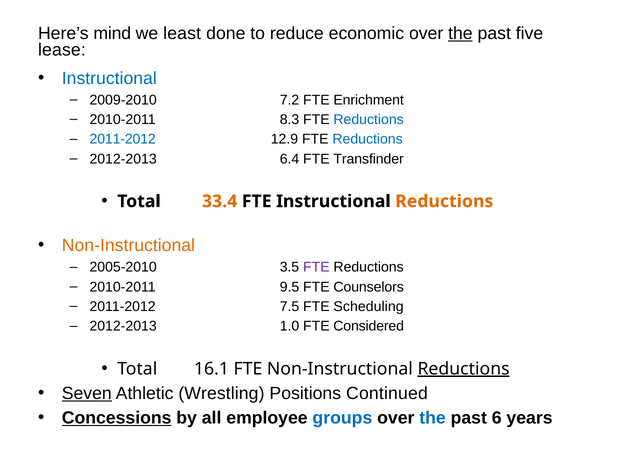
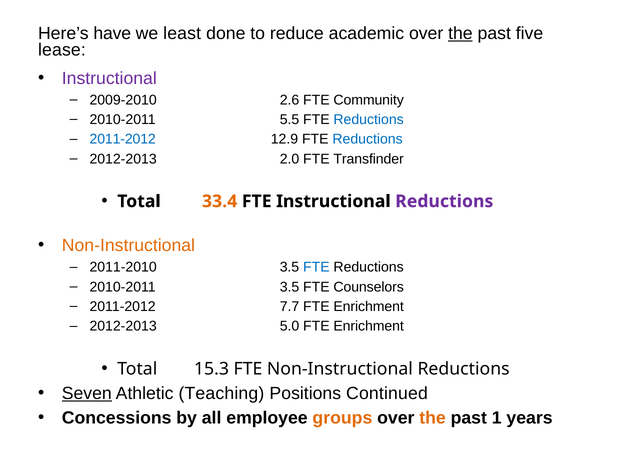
mind: mind -> have (112, 33)
economic: economic -> academic (366, 33)
Instructional colour: blue -> purple (109, 78)
7.2: 7.2 -> 2.6 (289, 100)
Enrichment: Enrichment -> Community (369, 100)
8.3: 8.3 -> 5.5 (289, 120)
6.4: 6.4 -> 2.0 (289, 159)
Reductions colour: orange -> purple (444, 202)
2005-2010: 2005-2010 -> 2011-2010 (123, 267)
FTE colour: purple -> blue (316, 267)
2010-2011 9.5: 9.5 -> 3.5 (289, 287)
7.5: 7.5 -> 7.7 (289, 307)
Scheduling: Scheduling -> Enrichment (369, 307)
1.0: 1.0 -> 5.0 (289, 327)
Considered: Considered -> Enrichment (369, 327)
16.1: 16.1 -> 15.3 (211, 369)
Reductions underline: present -> none (464, 369)
Wrestling: Wrestling -> Teaching (221, 394)
Concessions underline: present -> none (117, 418)
groups colour: blue -> orange (342, 418)
the colour: blue -> orange (433, 418)
6: 6 -> 1 (497, 418)
